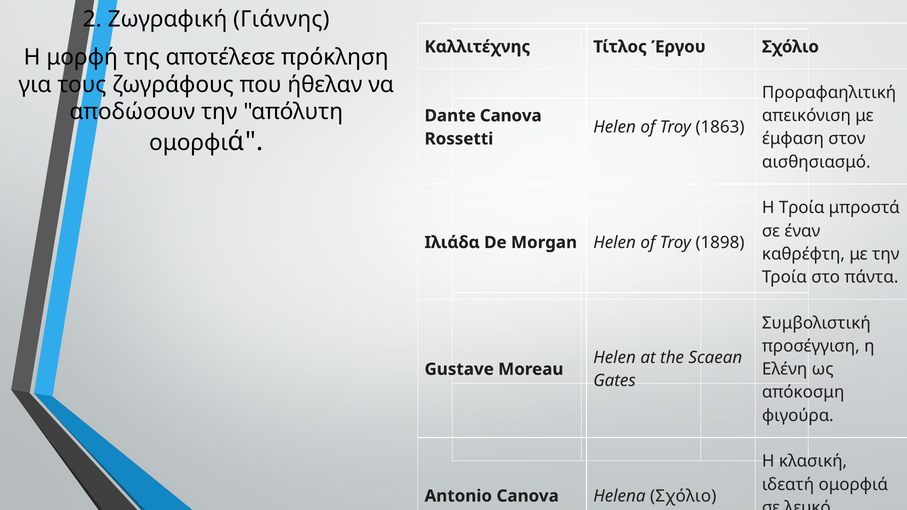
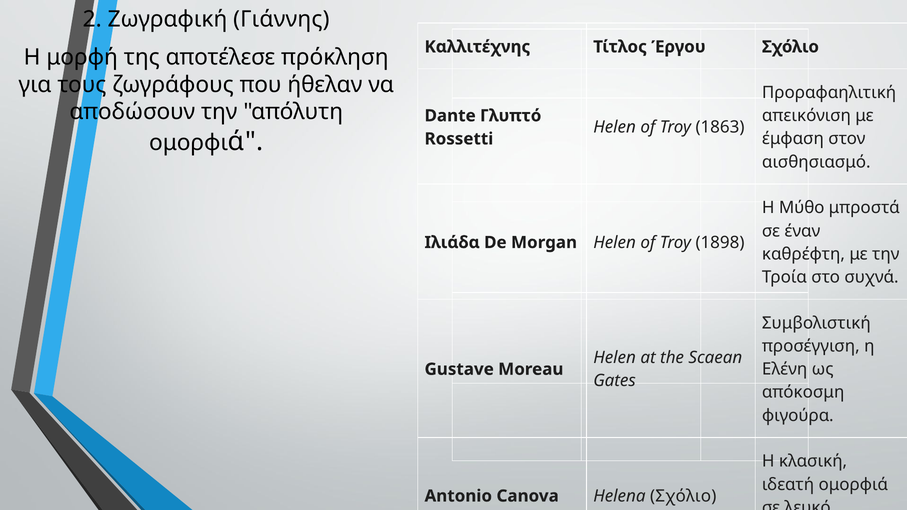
Dante Canova: Canova -> Γλυπτό (511, 116)
Η Τροία: Τροία -> Μύθο (802, 208)
πάντα: πάντα -> συχνά (872, 277)
